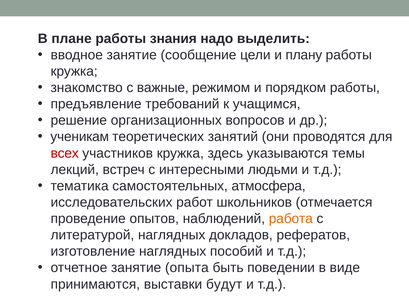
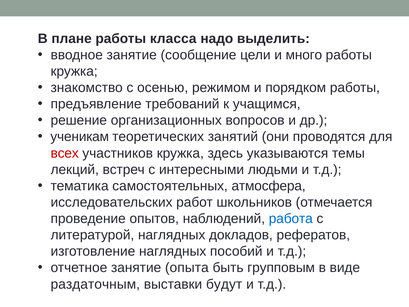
знания: знания -> класса (173, 39)
плану: плану -> много (304, 55)
важные: важные -> осенью (163, 88)
работа colour: orange -> blue (291, 219)
поведении: поведении -> групповым (281, 268)
принимаются: принимаются -> раздаточным (95, 284)
